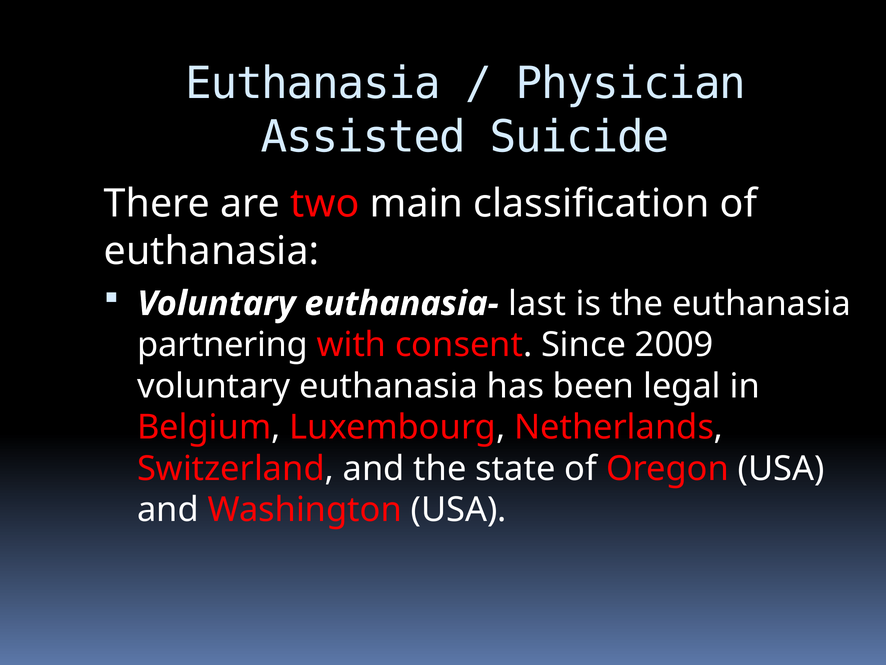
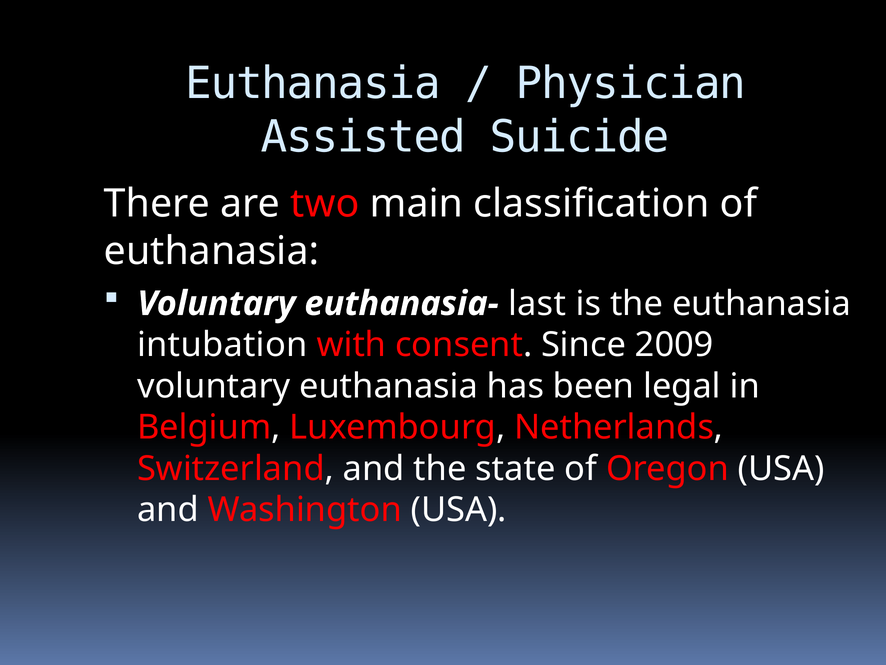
partnering: partnering -> intubation (222, 345)
